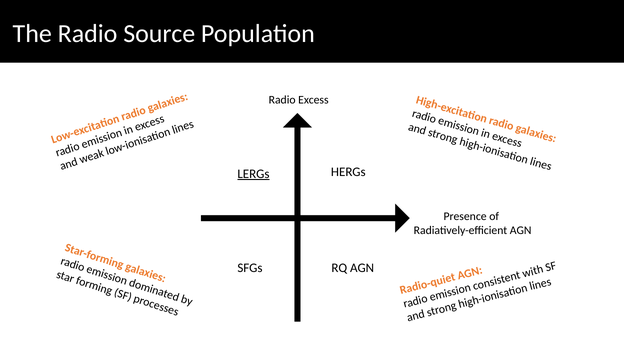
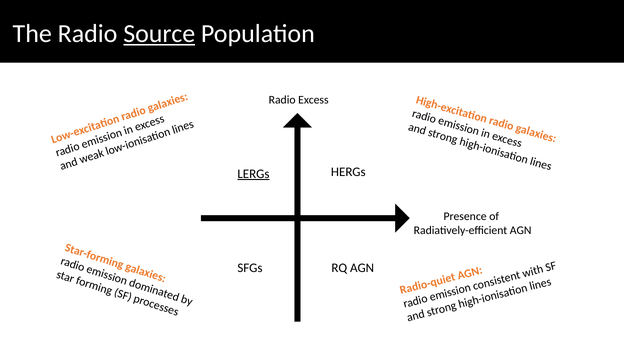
Source underline: none -> present (159, 34)
